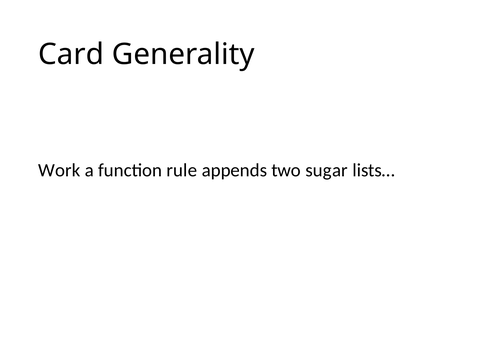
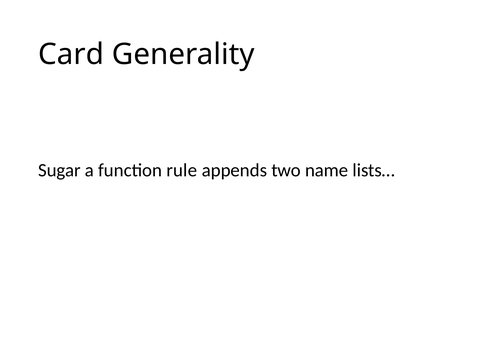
Work: Work -> Sugar (59, 170)
sugar: sugar -> name (327, 170)
